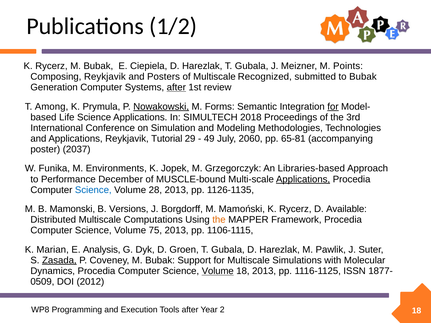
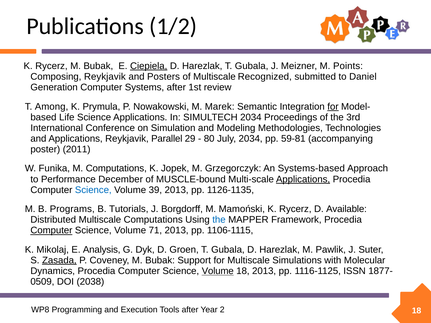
Ciepiela underline: none -> present (149, 66)
to Bubak: Bubak -> Daniel (363, 77)
after underline: present -> none (176, 87)
Nowakowski underline: present -> none (161, 107)
Forms: Forms -> Marek (220, 107)
SIMULTECH 2018: 2018 -> 2034 (251, 117)
Tutorial: Tutorial -> Parallel (167, 139)
49: 49 -> 80 (209, 139)
July 2060: 2060 -> 2034 (251, 139)
65-81: 65-81 -> 59-81 (293, 139)
2037: 2037 -> 2011 (77, 149)
M Environments: Environments -> Computations (116, 169)
Libraries-based: Libraries-based -> Systems-based (311, 169)
28: 28 -> 39 (155, 190)
Mamonski: Mamonski -> Programs (72, 209)
Versions: Versions -> Tutorials (129, 209)
the colour: orange -> blue (219, 220)
Computer underline: none -> present (51, 231)
75: 75 -> 71 (155, 231)
Marian: Marian -> Mikolaj (53, 250)
2012: 2012 -> 2038 (90, 282)
